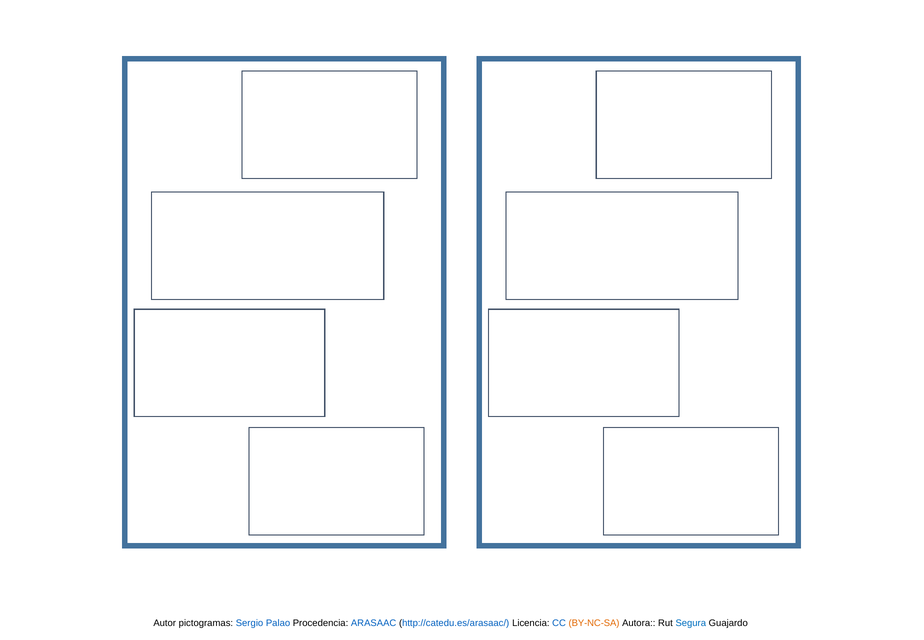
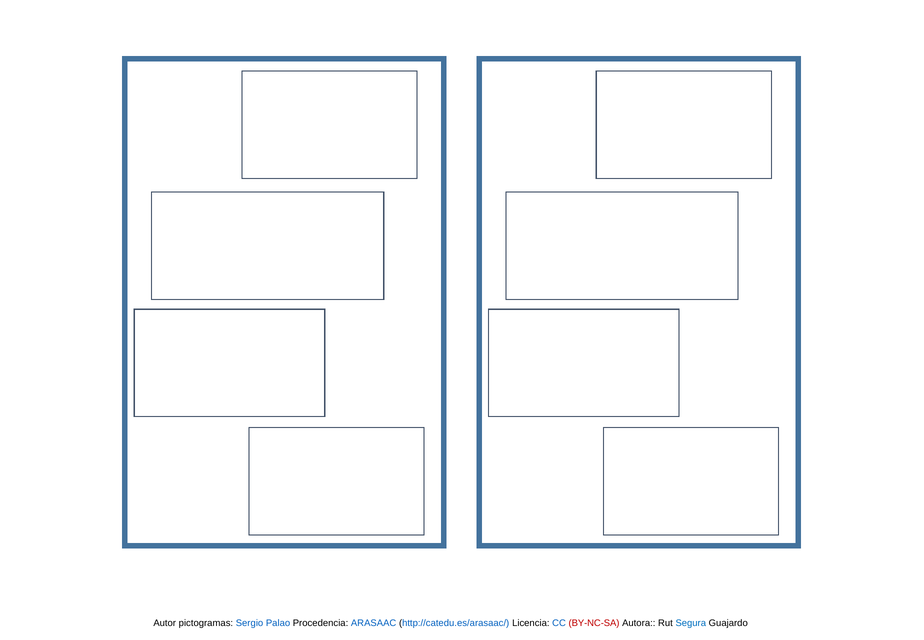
BY-NC-SA colour: orange -> red (594, 623)
